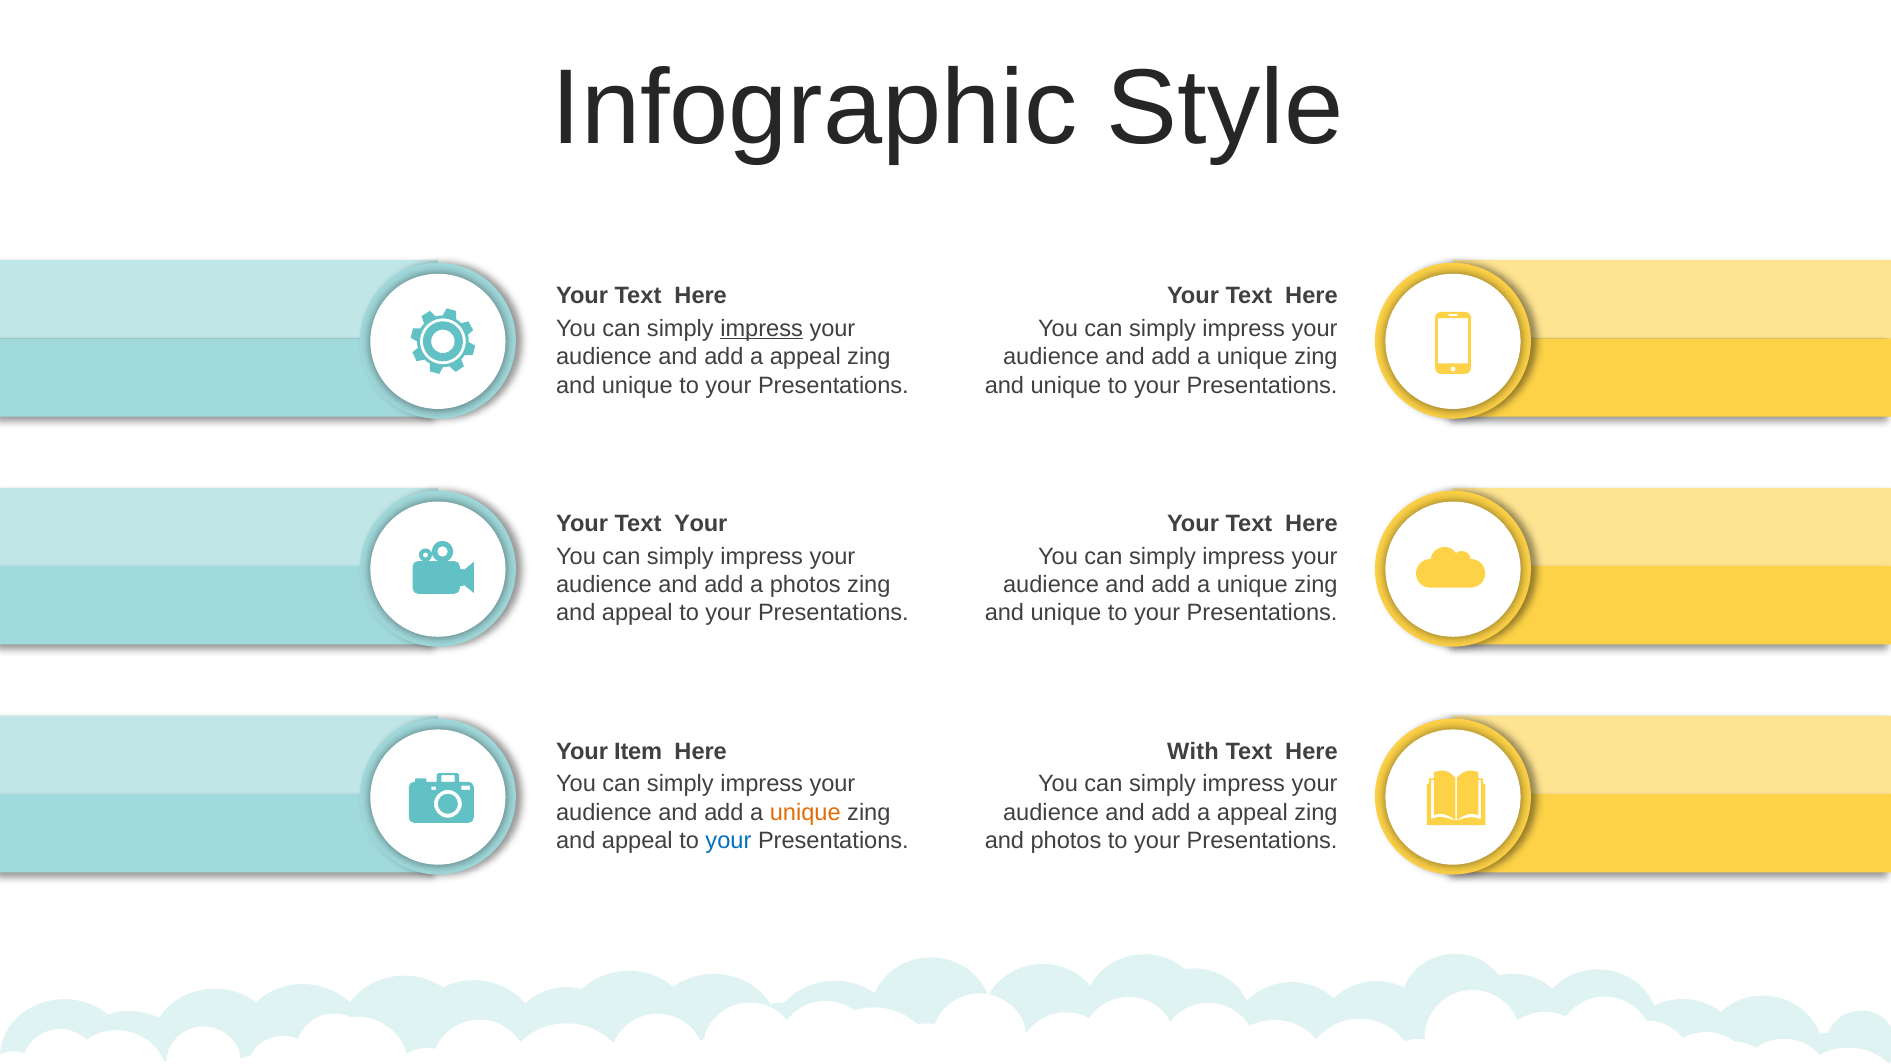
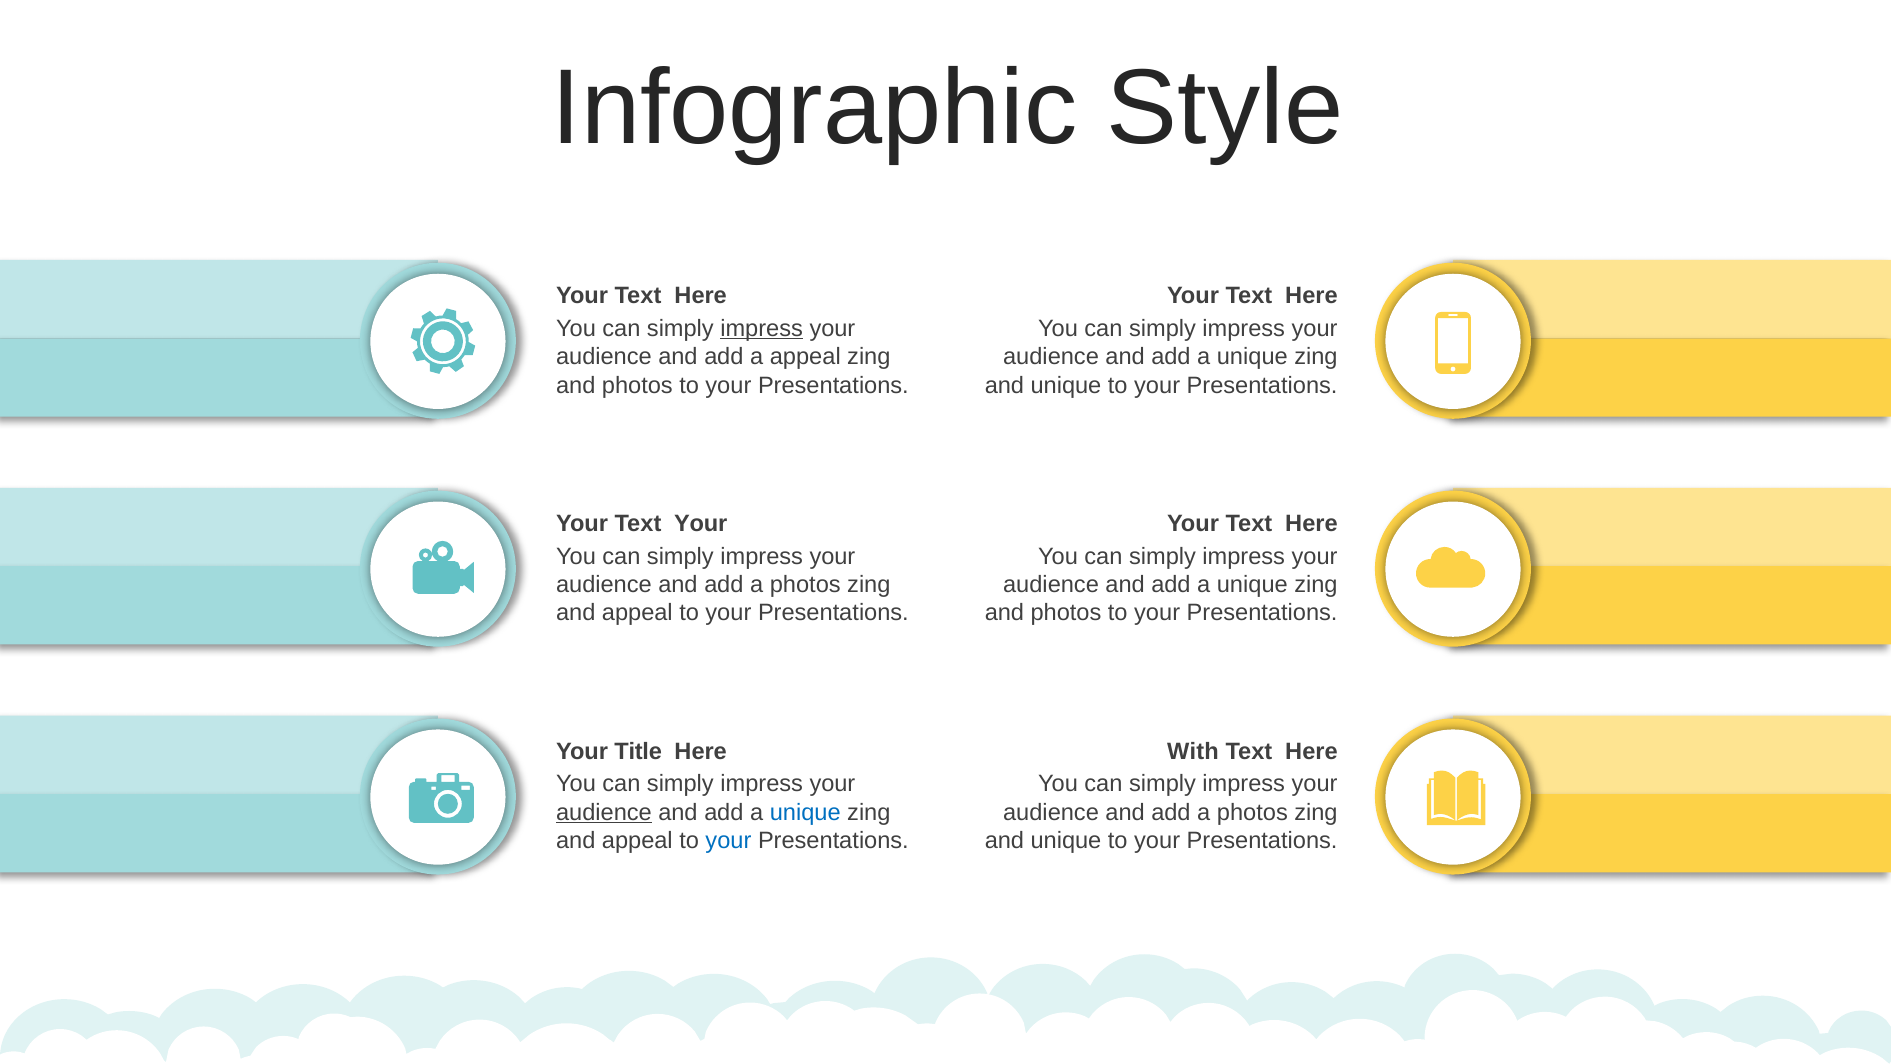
unique: unique -> photos (637, 385)
unique: unique -> photos (1066, 613)
Item: Item -> Title (638, 751)
audience underline: none -> present (604, 812)
unique colour: orange -> blue (805, 812)
appeal: appeal -> photos (1252, 812)
photos: photos -> unique (1066, 841)
